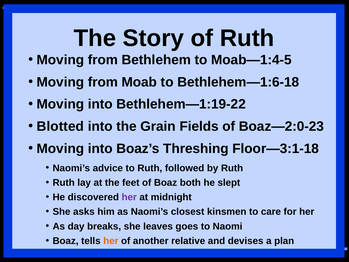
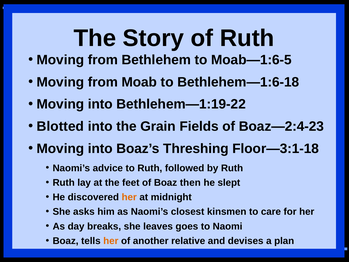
Moab—1:4-5: Moab—1:4-5 -> Moab—1:6-5 (251, 60)
Boaz—2:0-23: Boaz—2:0-23 -> Boaz—2:4-23 (281, 126)
both: both -> then (190, 182)
her colour: purple -> orange (129, 197)
